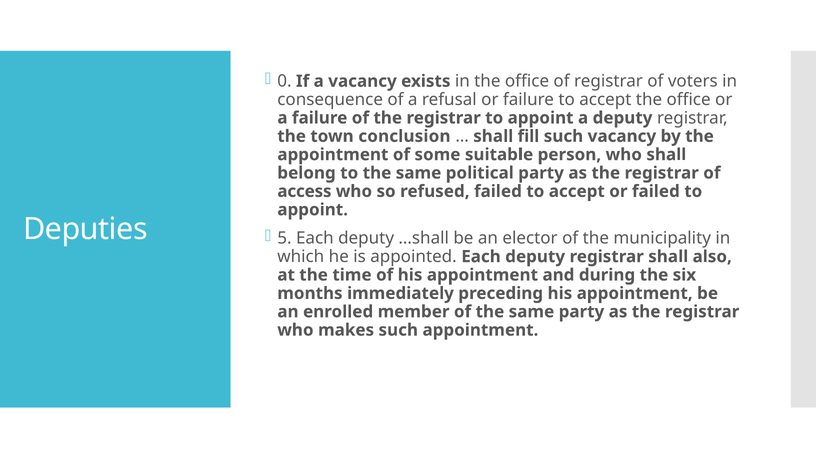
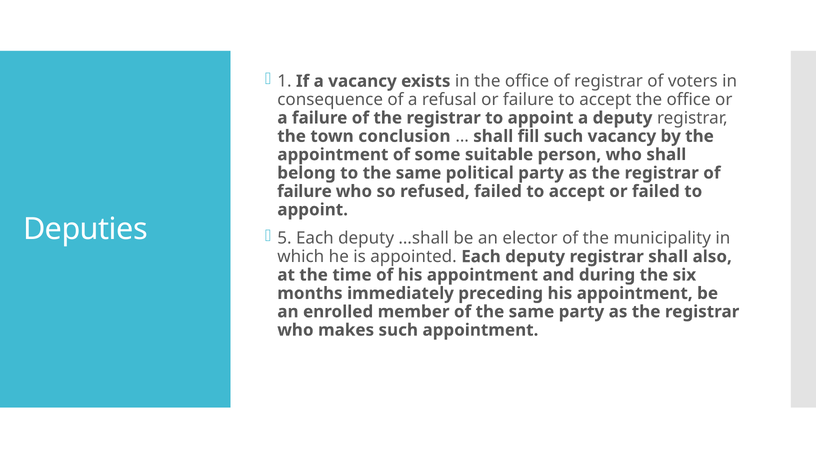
0: 0 -> 1 (284, 81)
access: access -> failure (304, 191)
